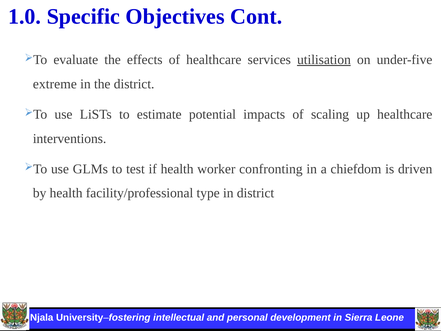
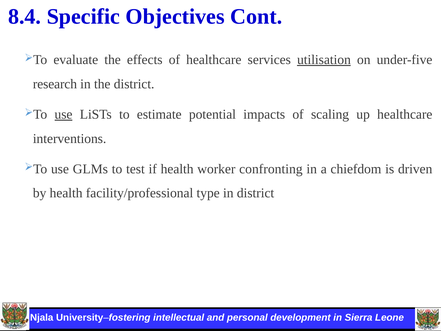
1.0: 1.0 -> 8.4 (25, 16)
extreme: extreme -> research (55, 84)
use underline: none -> present (64, 114)
